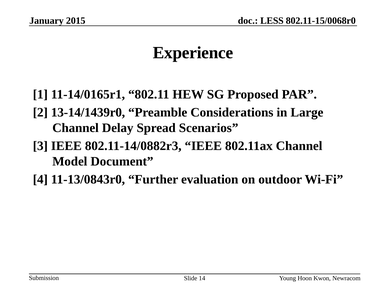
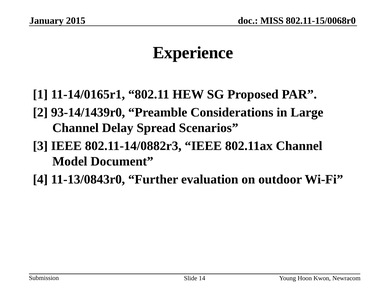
LESS: LESS -> MISS (272, 21)
13-14/1439r0: 13-14/1439r0 -> 93-14/1439r0 (88, 112)
